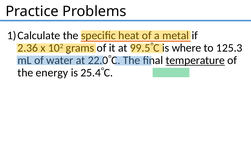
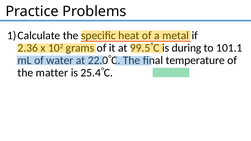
where: where -> during (187, 48)
125.3: 125.3 -> 101.1 (229, 48)
temperature underline: present -> none (195, 60)
energy: energy -> matter (52, 73)
